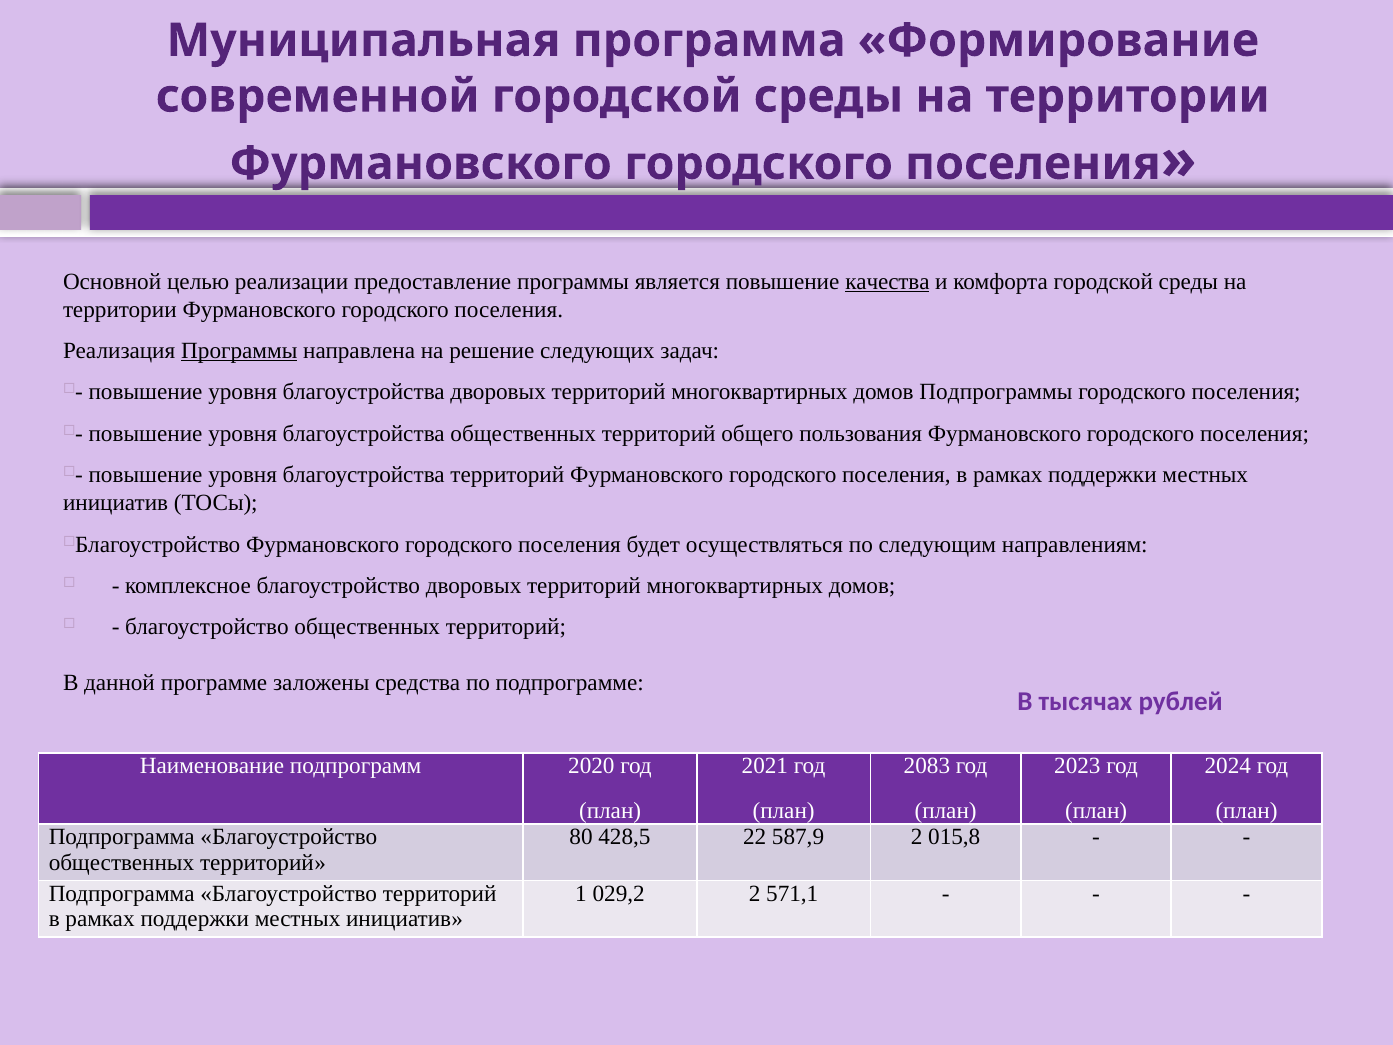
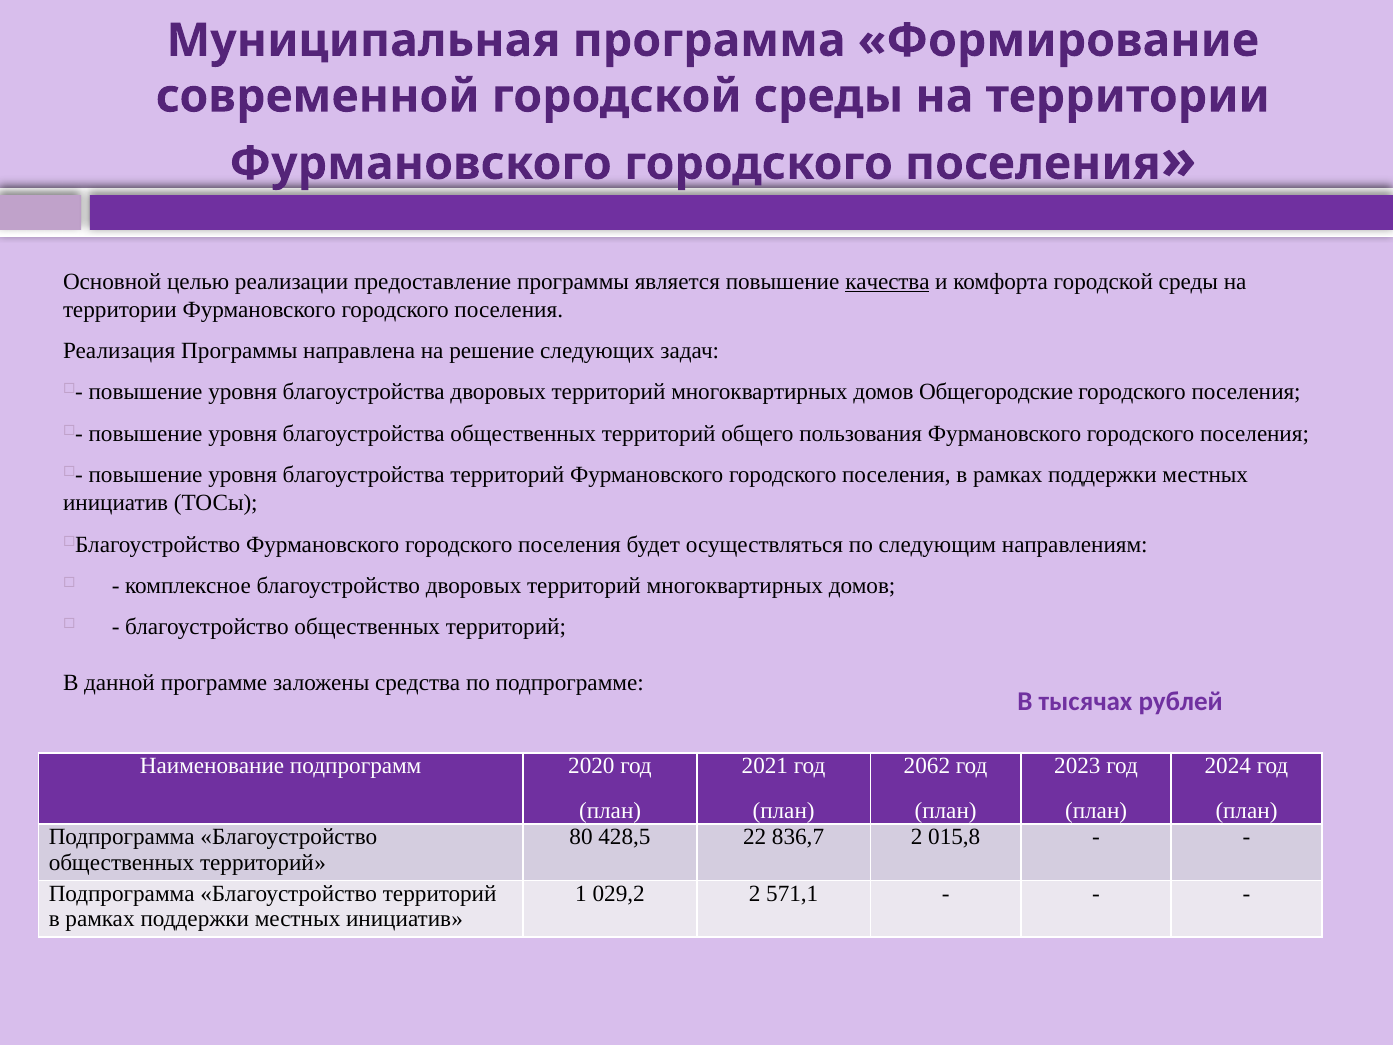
Программы underline: present -> none (239, 351)
Подпрограммы: Подпрограммы -> Общегородские (996, 392)
2083: 2083 -> 2062 (927, 766)
587,9: 587,9 -> 836,7 (798, 837)
